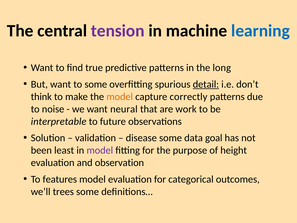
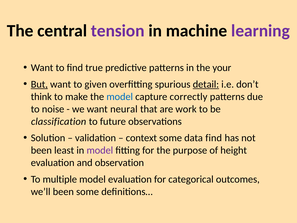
learning colour: blue -> purple (261, 31)
long: long -> your (222, 68)
But underline: none -> present (39, 84)
to some: some -> given (96, 84)
model colour: orange -> blue (120, 97)
interpretable: interpretable -> classification (59, 121)
disease: disease -> context (141, 138)
data goal: goal -> find (214, 138)
features: features -> multiple (60, 179)
we’ll trees: trees -> been (63, 191)
